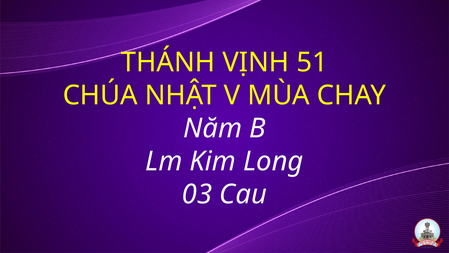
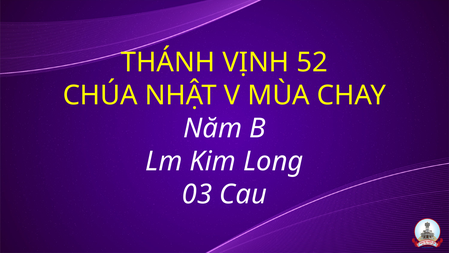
51: 51 -> 52 (312, 62)
